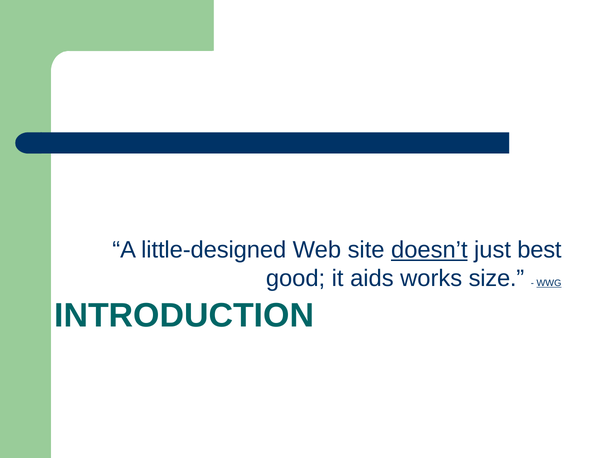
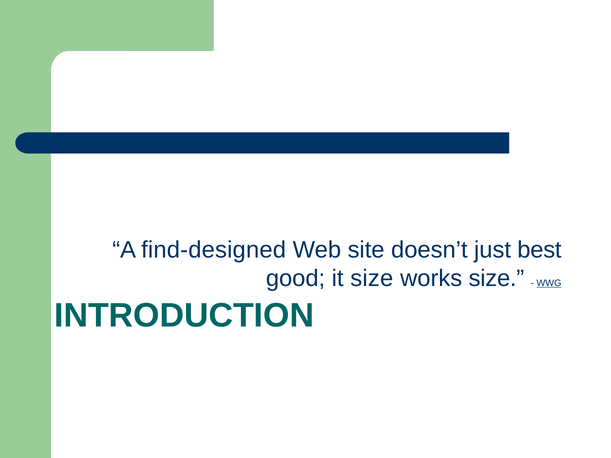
little-designed: little-designed -> find-designed (214, 250)
doesn’t underline: present -> none (429, 250)
it aids: aids -> size (372, 279)
